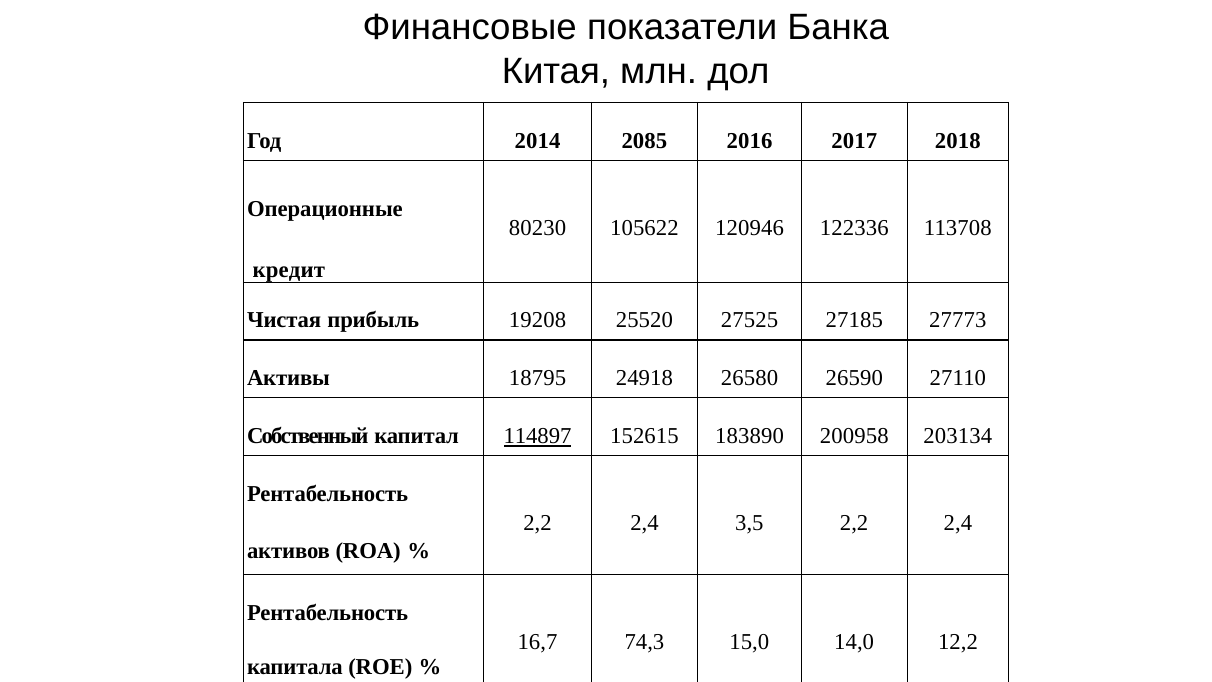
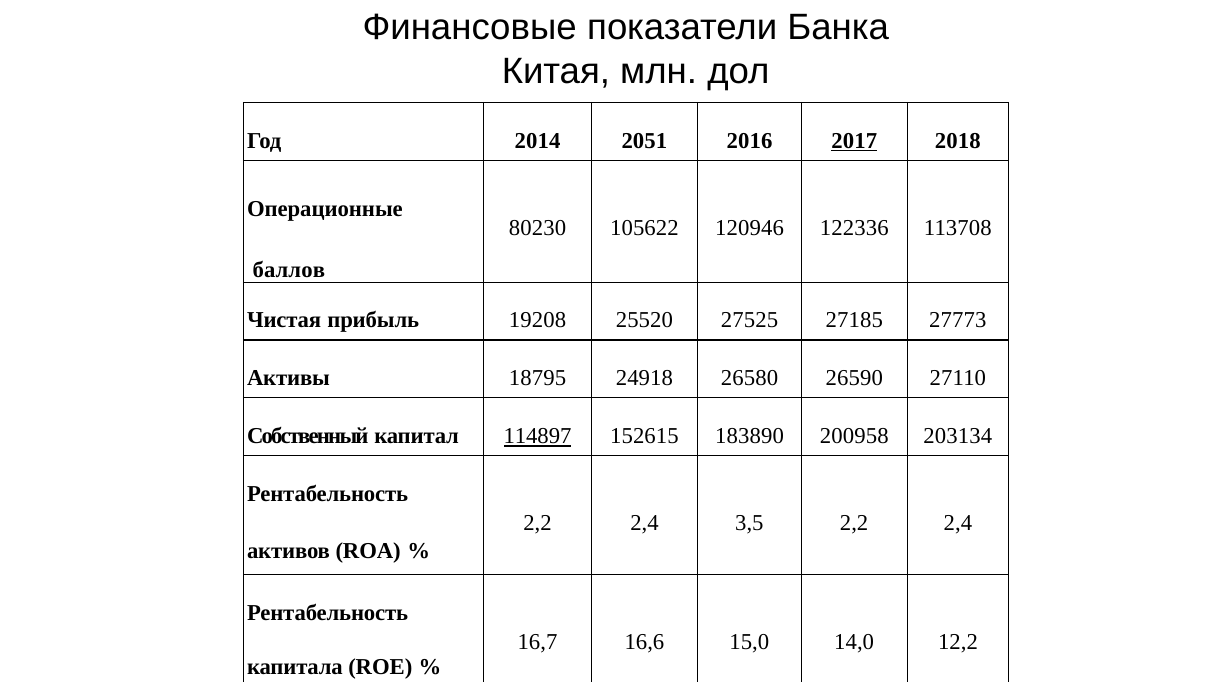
2085: 2085 -> 2051 (644, 141)
2017 underline: none -> present (854, 141)
кредит: кредит -> баллов (289, 270)
74,3: 74,3 -> 16,6 (644, 642)
